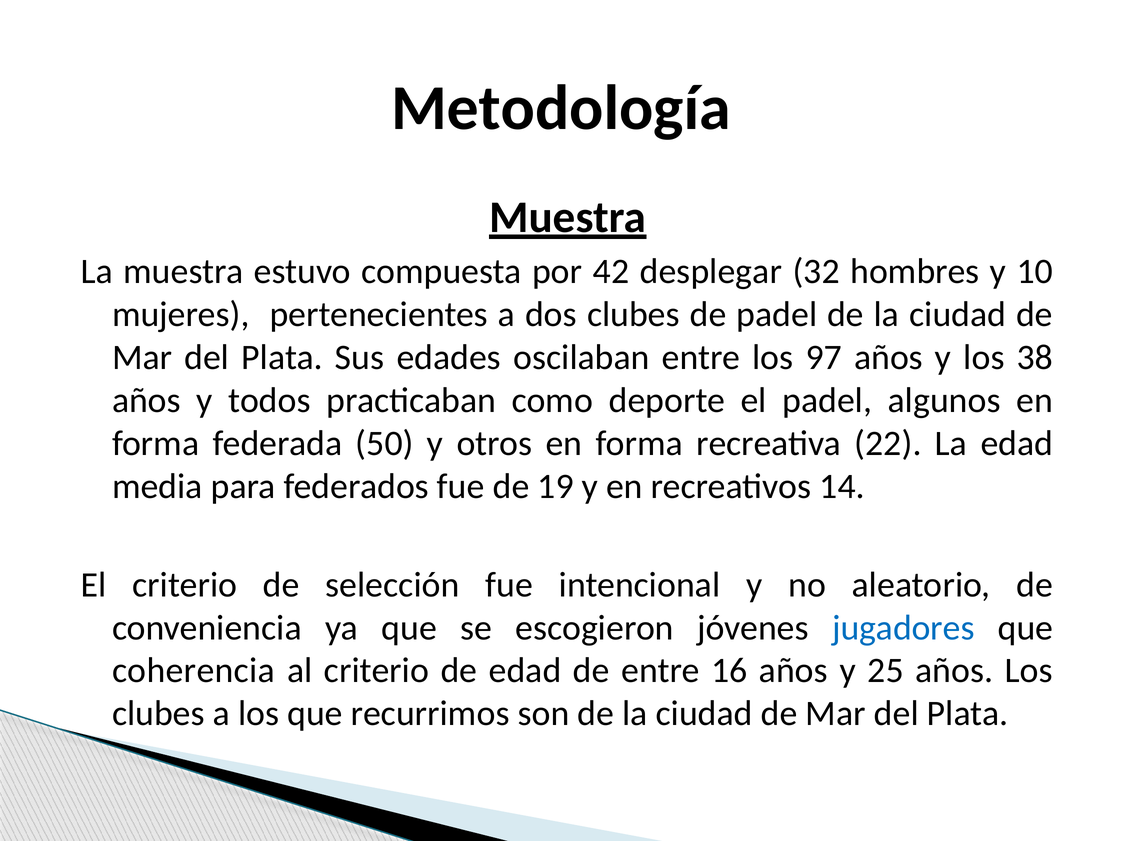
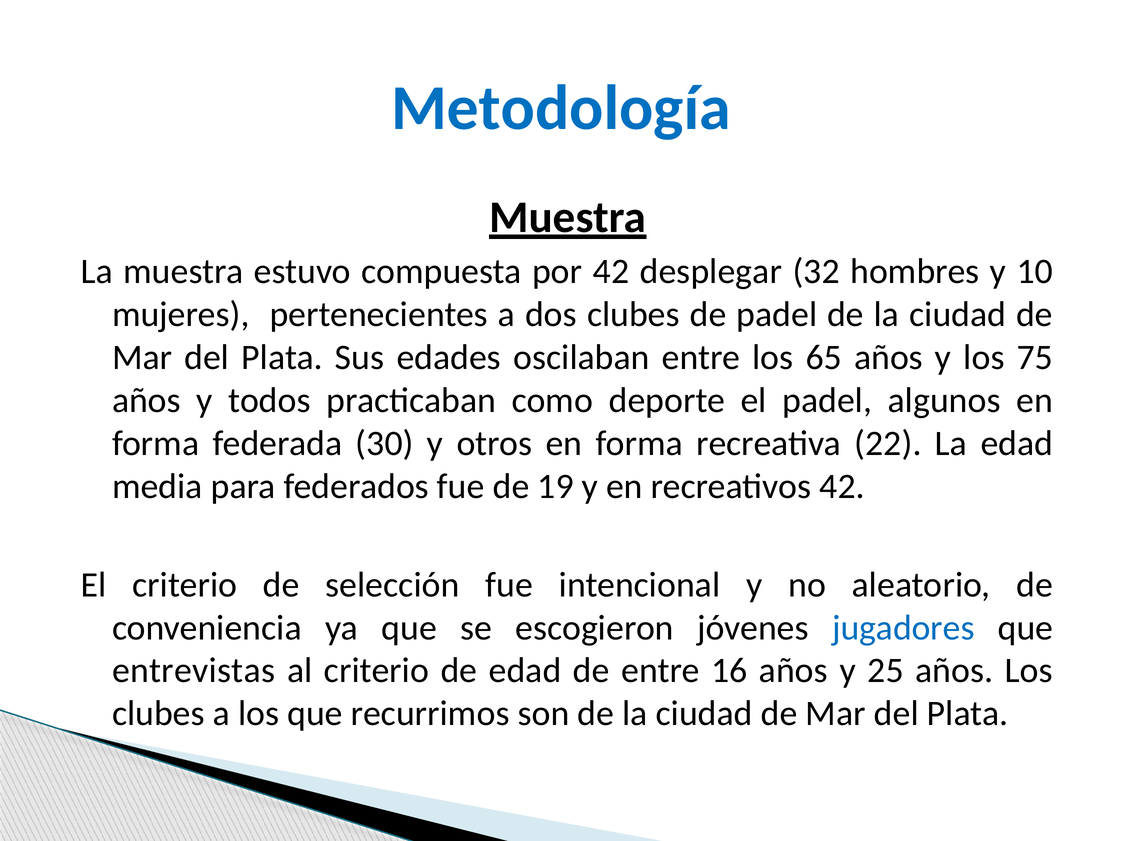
Metodología colour: black -> blue (561, 108)
97: 97 -> 65 (824, 358)
38: 38 -> 75 (1035, 358)
50: 50 -> 30 (385, 444)
recreativos 14: 14 -> 42 (842, 487)
coherencia: coherencia -> entrevistas (194, 671)
